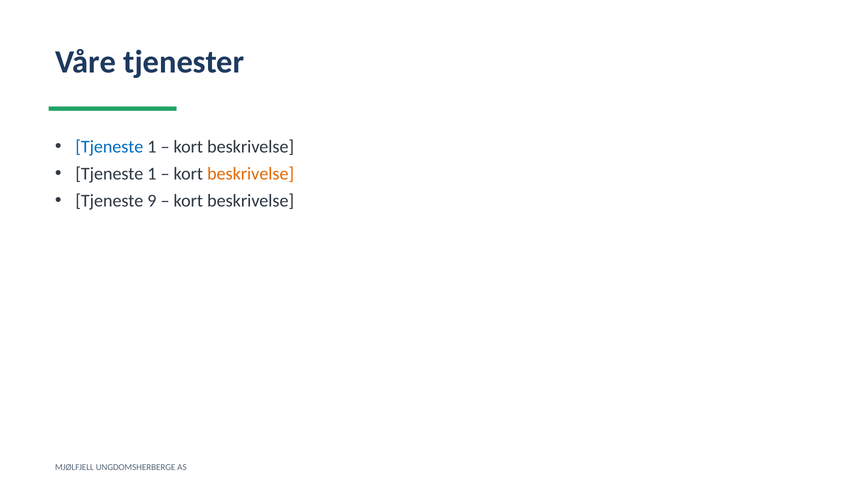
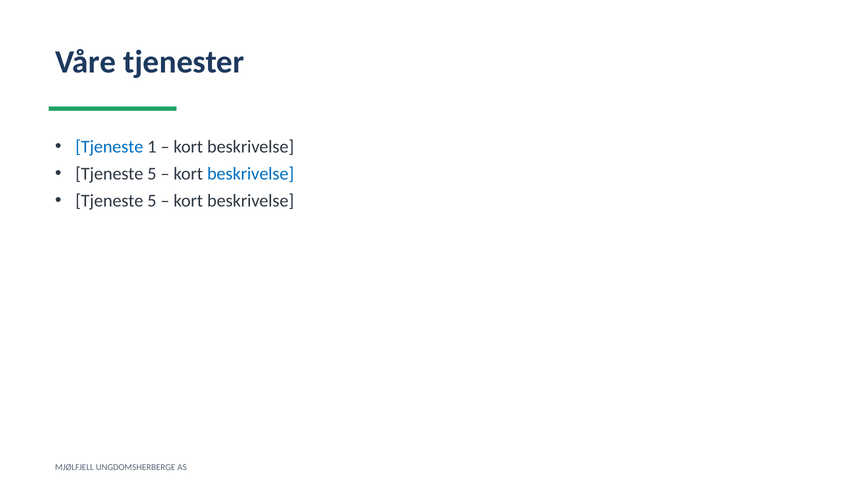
1: 1 -> 5 (152, 174)
beskrivelse colour: orange -> blue (251, 174)
9: 9 -> 5 (152, 201)
